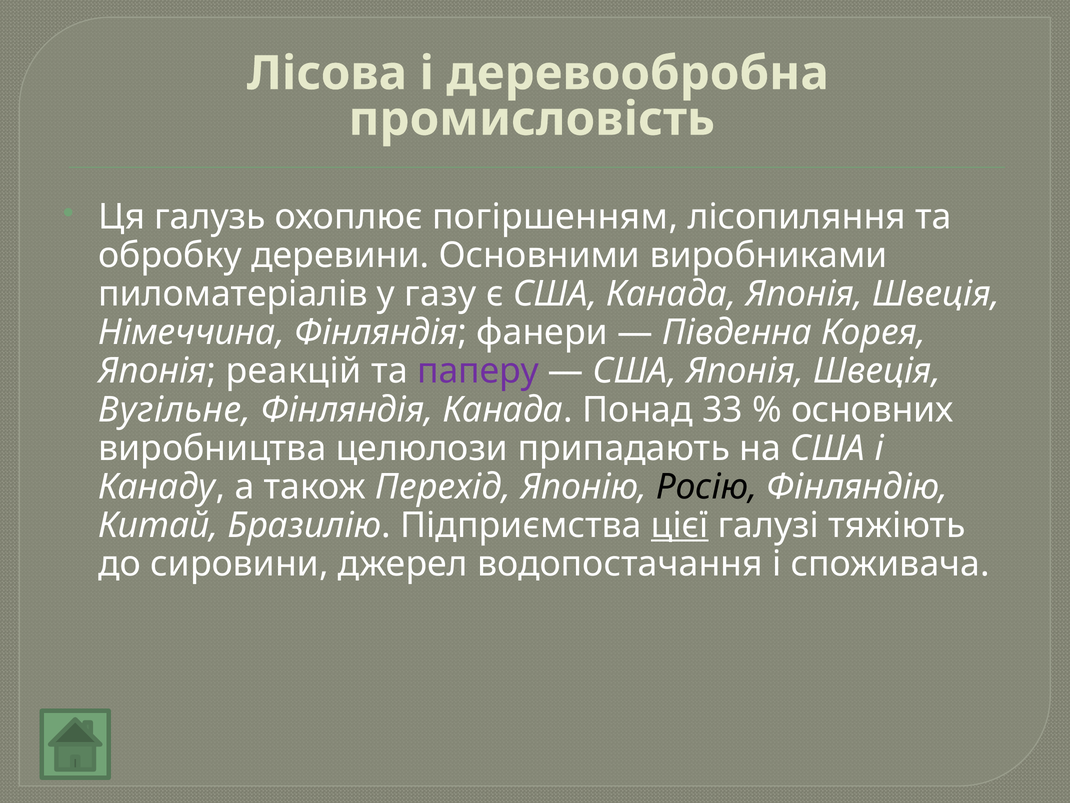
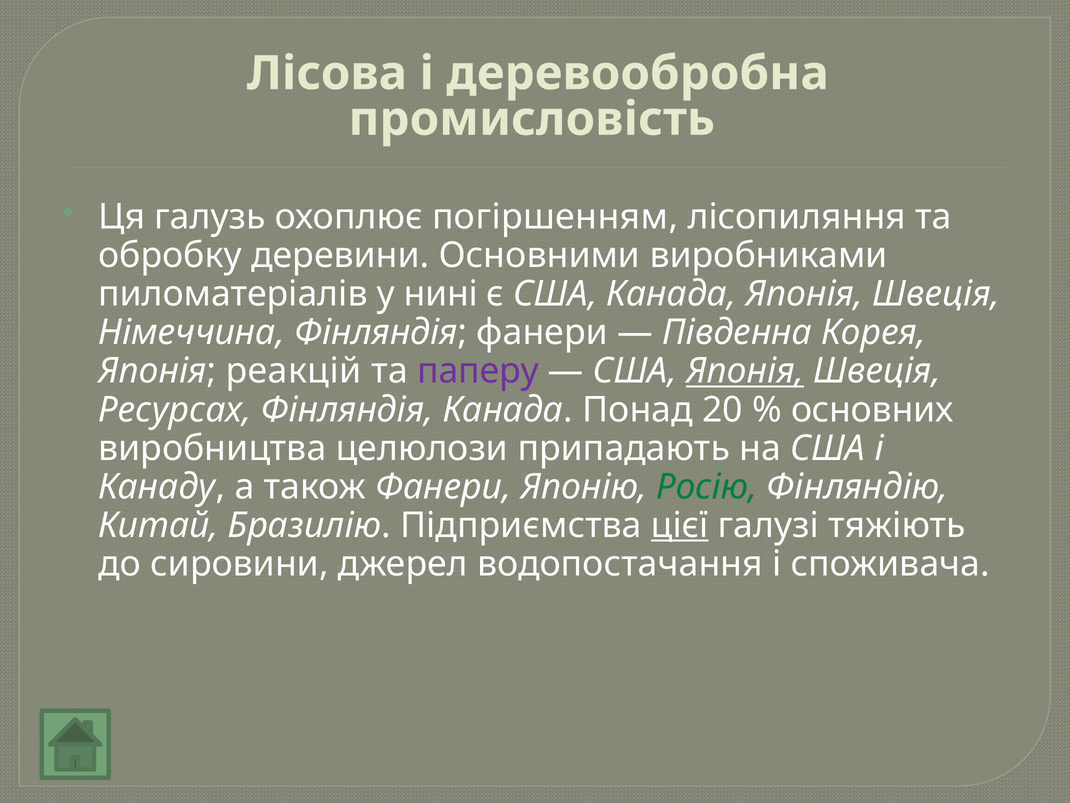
газу: газу -> нині (441, 294)
Японія underline: none -> present (745, 371)
Вугільне: Вугільне -> Ресурсах (175, 409)
33: 33 -> 20 (723, 409)
також Перехід: Перехід -> Фанери (443, 486)
Росію colour: black -> green (707, 486)
